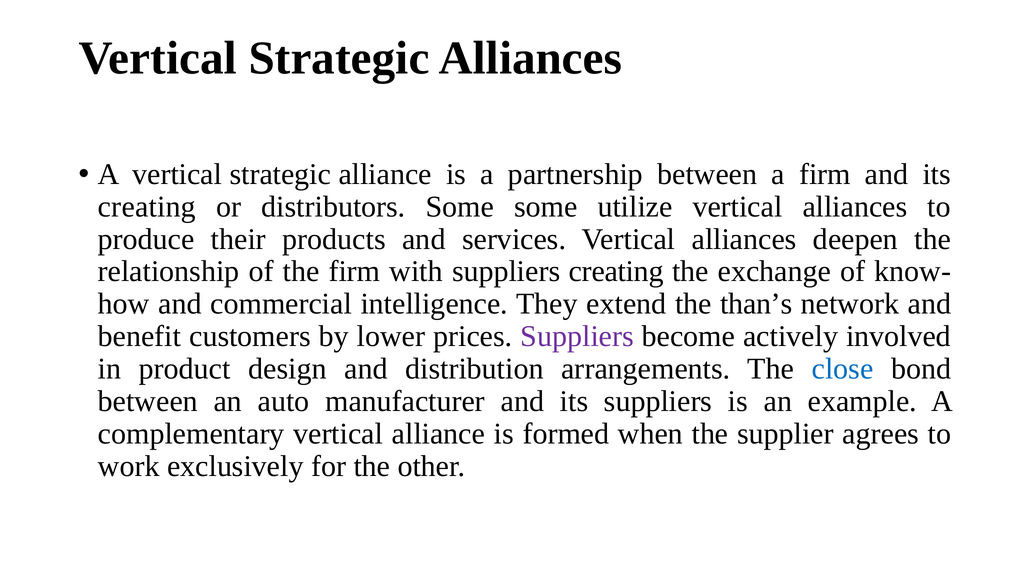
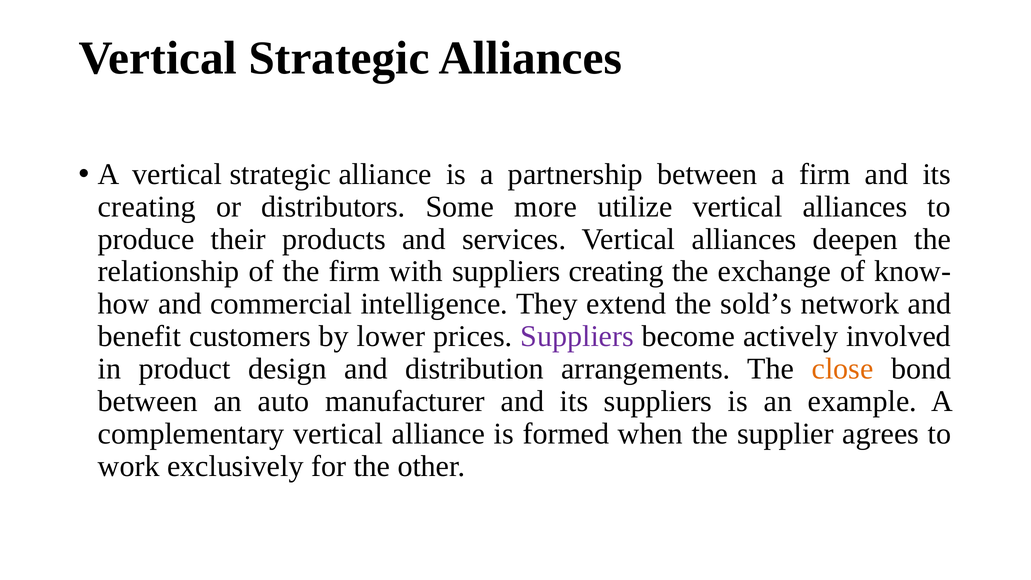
Some some: some -> more (546, 207)
than’s: than’s -> sold’s (756, 304)
close colour: blue -> orange (843, 369)
